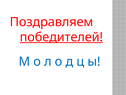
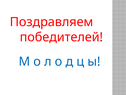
победителей underline: present -> none (61, 37)
